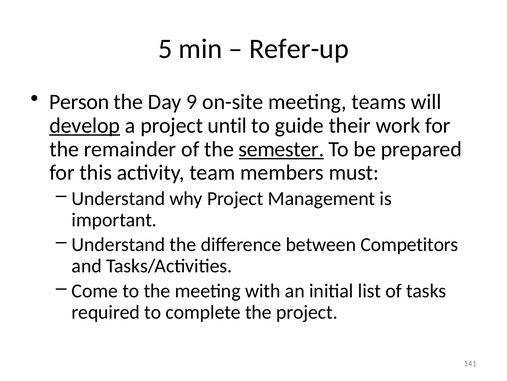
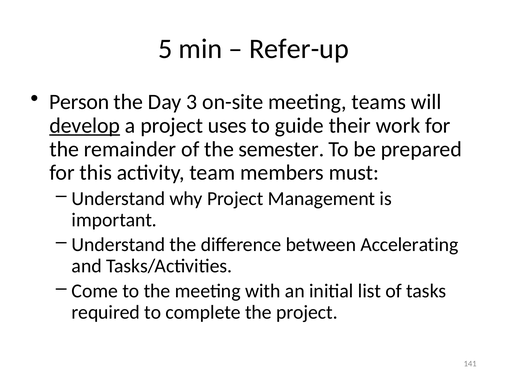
9: 9 -> 3 (192, 102)
until: until -> uses (227, 125)
semester underline: present -> none (281, 149)
Competitors: Competitors -> Accelerating (409, 244)
